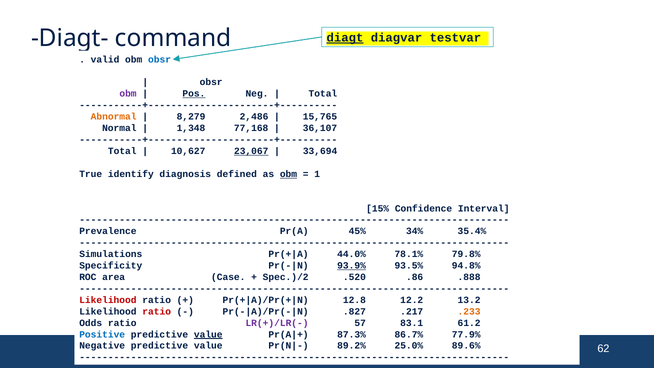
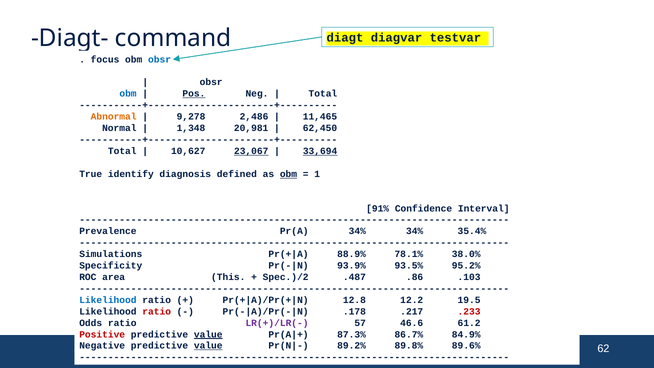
diagt underline: present -> none (345, 38)
valid: valid -> focus (105, 59)
obm colour: purple -> blue (128, 94)
8,279: 8,279 -> 9,278 (191, 117)
15,765: 15,765 -> 11,465 (320, 117)
77,168: 77,168 -> 20,981 (251, 128)
36,107: 36,107 -> 62,450 (320, 128)
33,694 underline: none -> present (320, 151)
15%: 15% -> 91% (378, 208)
Pr(A 45%: 45% -> 34% (357, 231)
44.0%: 44.0% -> 88.9% (352, 254)
79.8%: 79.8% -> 38.0% (466, 254)
93.9% underline: present -> none (352, 266)
94.8%: 94.8% -> 95.2% (466, 266)
Case: Case -> This (228, 277)
.520: .520 -> .487 (354, 277)
.888: .888 -> .103 (469, 277)
Likelihood colour: red -> blue (108, 300)
13.2: 13.2 -> 19.5 (469, 300)
.827: .827 -> .178 (354, 311)
.233 colour: orange -> red (469, 311)
83.1: 83.1 -> 46.6 (412, 323)
Positive colour: blue -> red (102, 334)
77.9%: 77.9% -> 84.9% (466, 334)
value underline: none -> present (208, 346)
25.0%: 25.0% -> 89.8% (409, 346)
